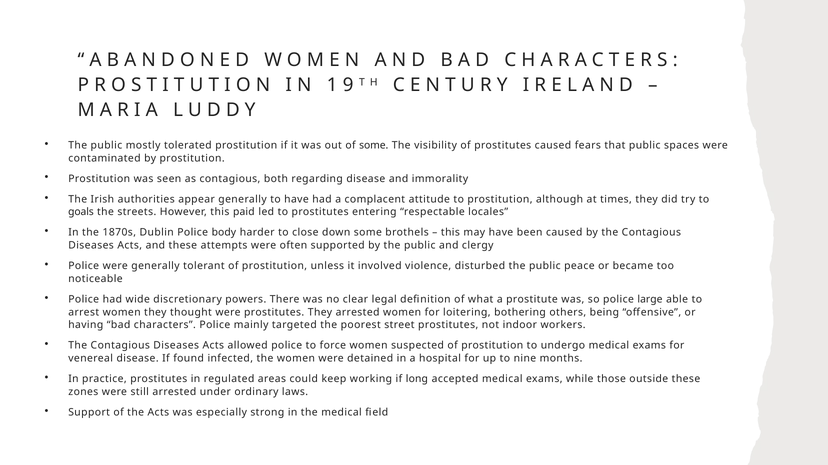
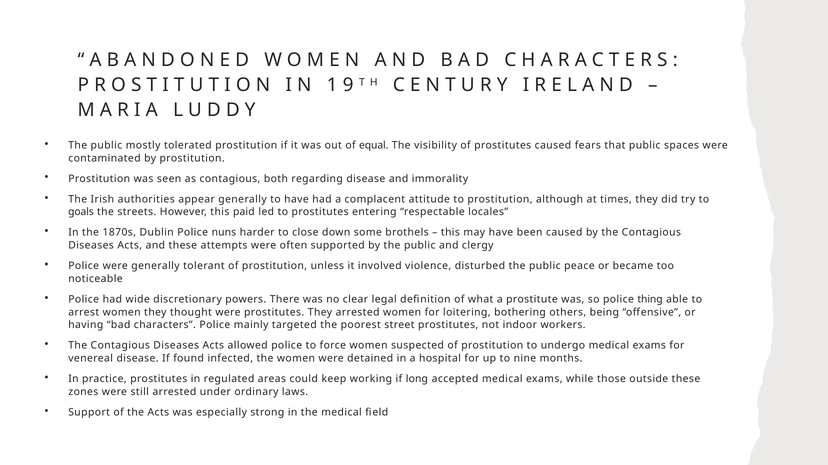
of some: some -> equal (374, 146)
body: body -> nuns (224, 233)
large: large -> thing (650, 300)
